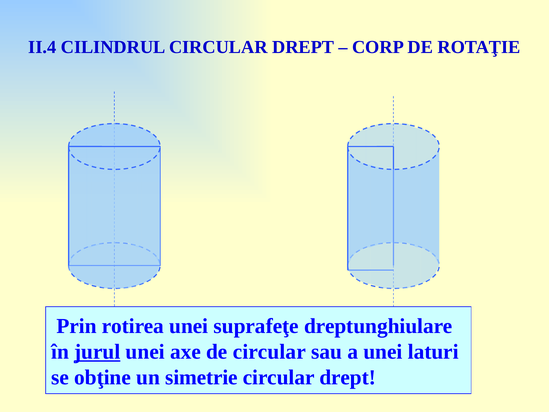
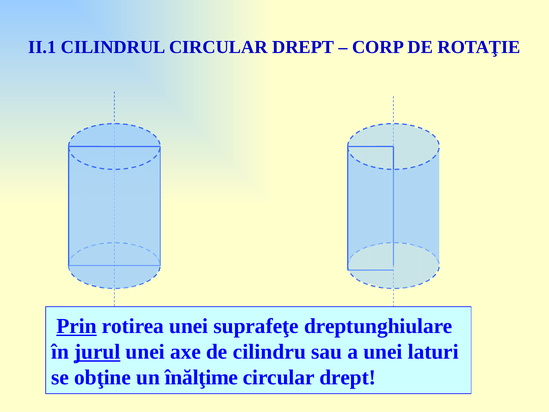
II.4: II.4 -> II.1 (42, 47)
Prin underline: none -> present (77, 326)
de circular: circular -> cilindru (269, 351)
simetrie: simetrie -> înălţime (202, 377)
